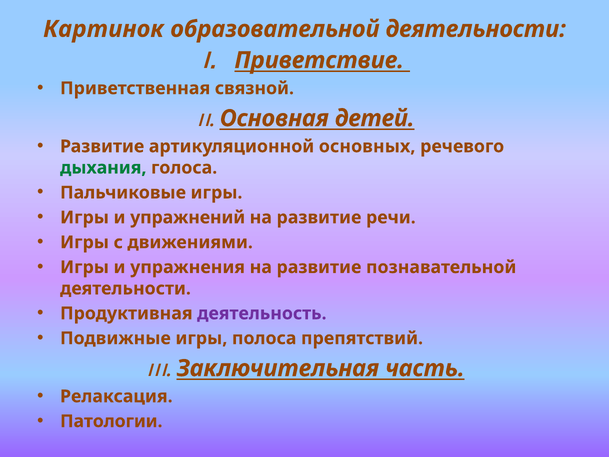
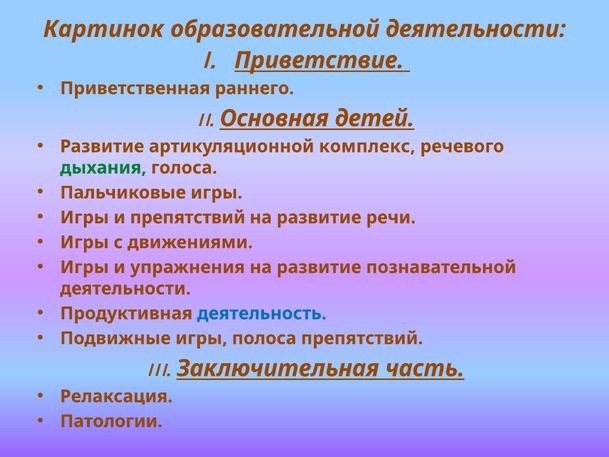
связной: связной -> раннего (254, 88)
основных: основных -> комплекс (367, 146)
и упражнений: упражнений -> препятствий (188, 217)
деятельность colour: purple -> blue (262, 313)
